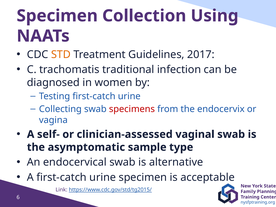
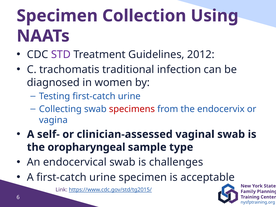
STD colour: orange -> purple (61, 55)
2017: 2017 -> 2012 (201, 55)
asymptomatic: asymptomatic -> oropharyngeal (86, 147)
alternative: alternative -> challenges (176, 162)
